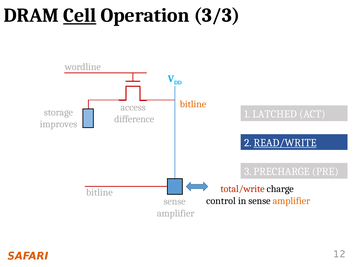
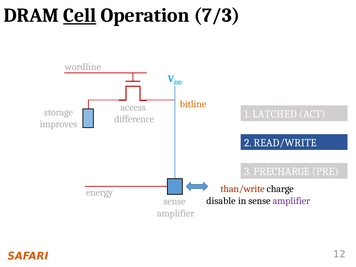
3/3: 3/3 -> 7/3 (217, 15)
READ/WRITE underline: present -> none (285, 143)
total/write: total/write -> than/write (243, 189)
bitline: bitline -> energy (99, 192)
control: control -> disable (221, 201)
amplifier colour: orange -> purple (291, 201)
